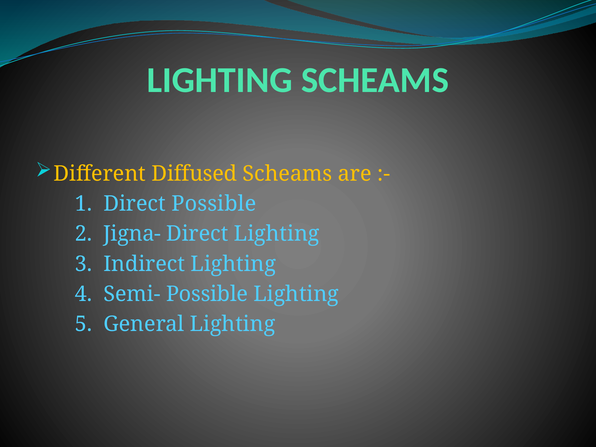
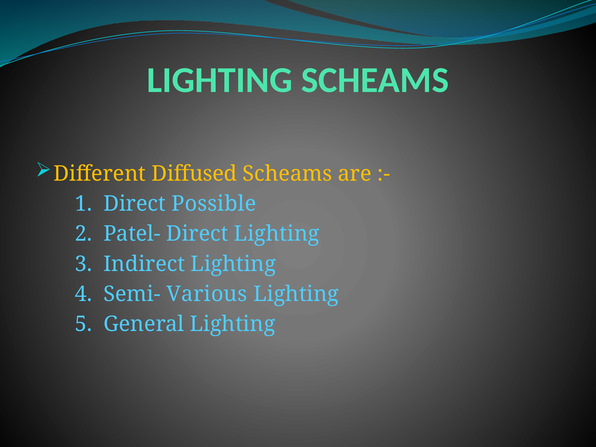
Jigna-: Jigna- -> Patel- (132, 234)
Semi- Possible: Possible -> Various (207, 294)
